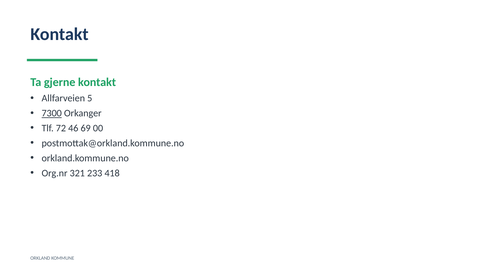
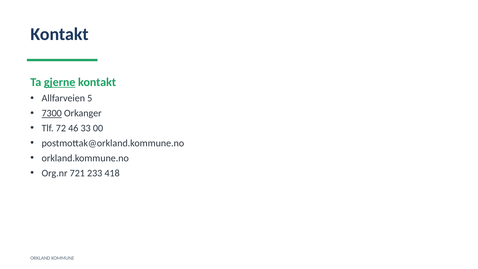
gjerne underline: none -> present (60, 82)
69: 69 -> 33 (86, 128)
321: 321 -> 721 (77, 173)
